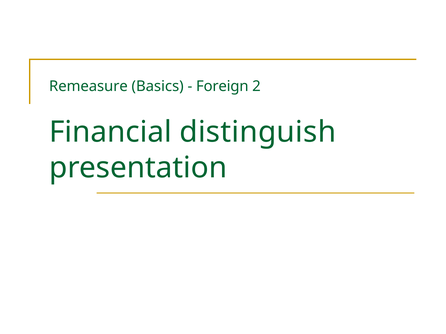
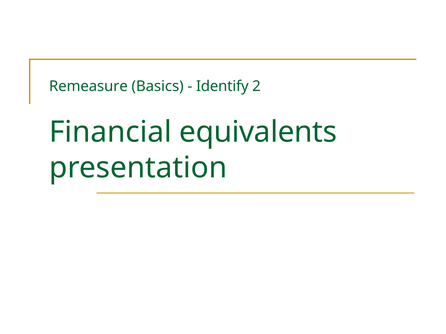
Foreign: Foreign -> Identify (222, 87)
distinguish: distinguish -> equivalents (258, 132)
